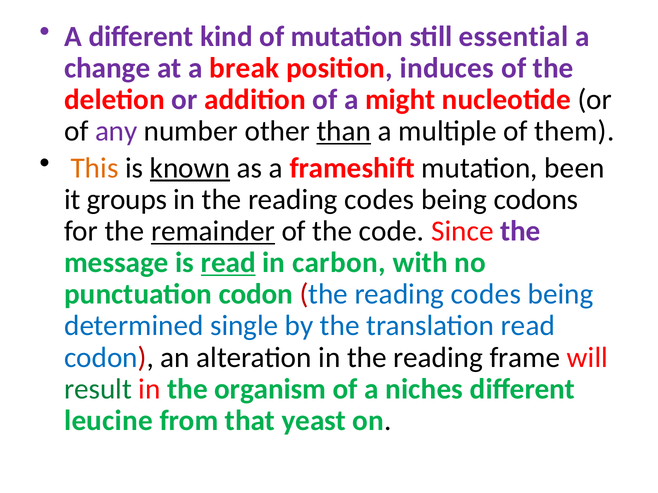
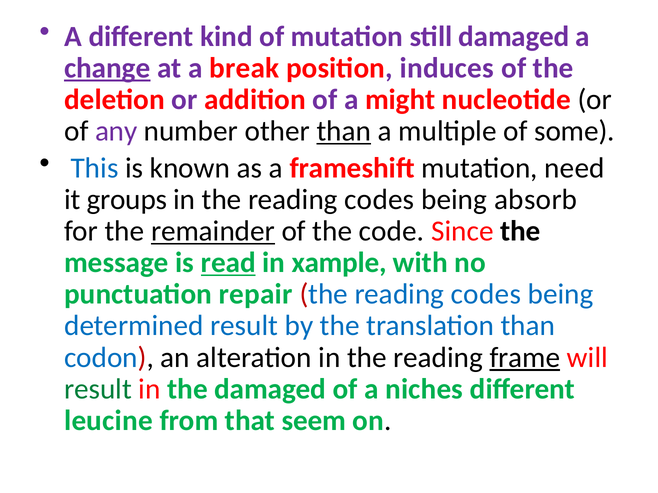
still essential: essential -> damaged (514, 36)
change underline: none -> present (107, 68)
them: them -> some (574, 131)
This colour: orange -> blue (95, 168)
known underline: present -> none (190, 168)
been: been -> need (575, 168)
codons: codons -> absorb (536, 200)
the colour: purple -> black (520, 231)
carbon: carbon -> xample (339, 263)
punctuation codon: codon -> repair (256, 295)
determined single: single -> result (244, 326)
translation read: read -> than (528, 326)
frame underline: none -> present (525, 358)
the organism: organism -> damaged (270, 389)
yeast: yeast -> seem (314, 421)
